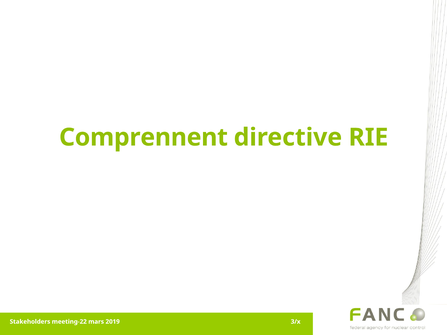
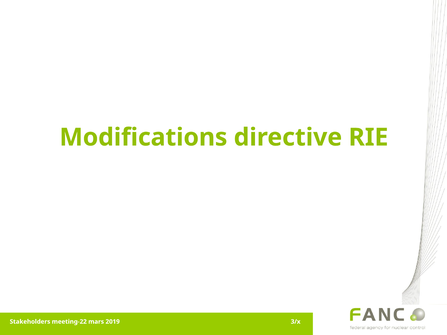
Comprennent: Comprennent -> Modifications (143, 137)
